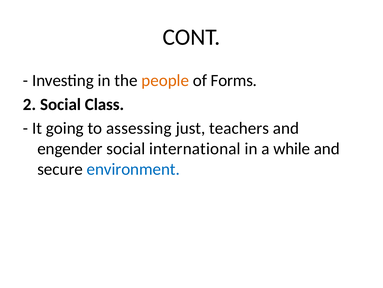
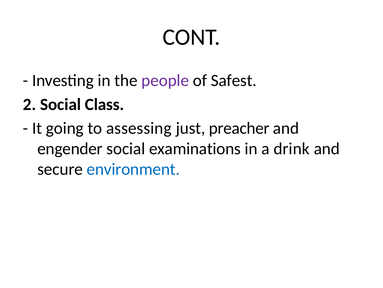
people colour: orange -> purple (165, 80)
Forms: Forms -> Safest (234, 80)
teachers: teachers -> preacher (239, 128)
international: international -> examinations (195, 148)
while: while -> drink (292, 148)
